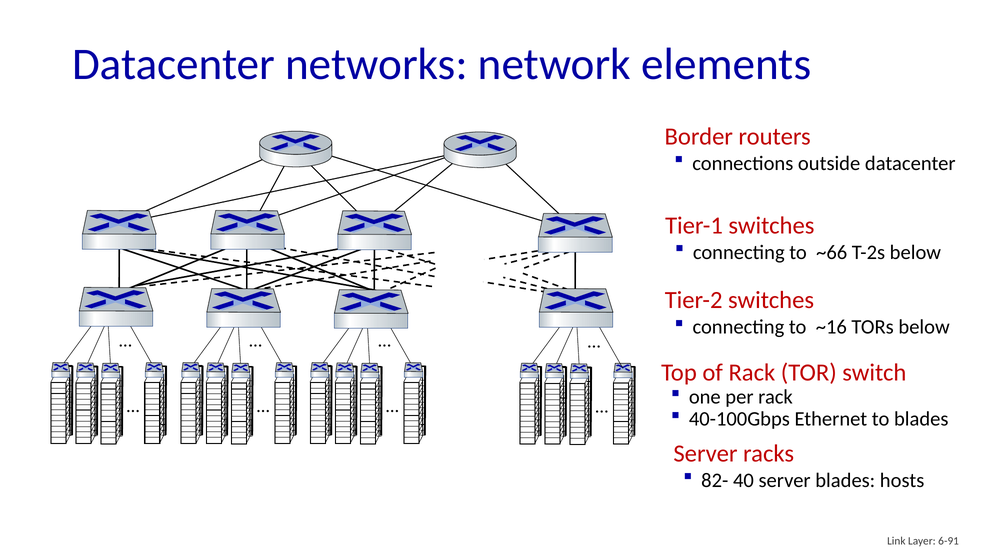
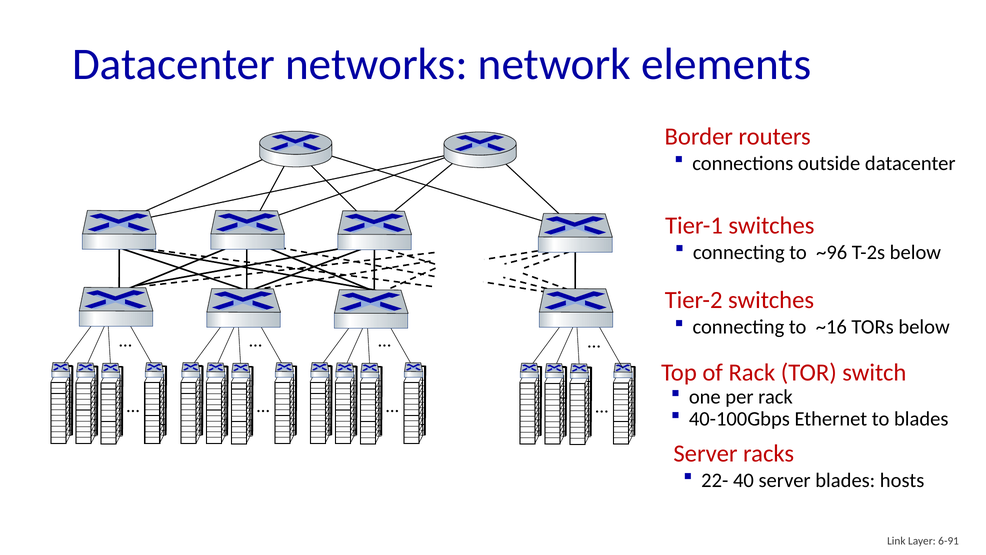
~66: ~66 -> ~96 (832, 252)
82-: 82- -> 22- (715, 480)
